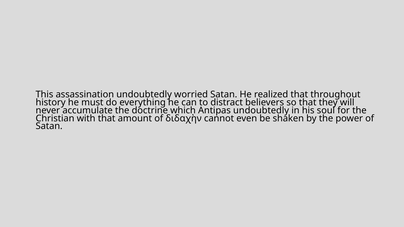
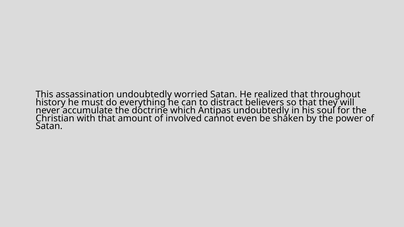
διδαχὴν: διδαχὴν -> involved (184, 118)
